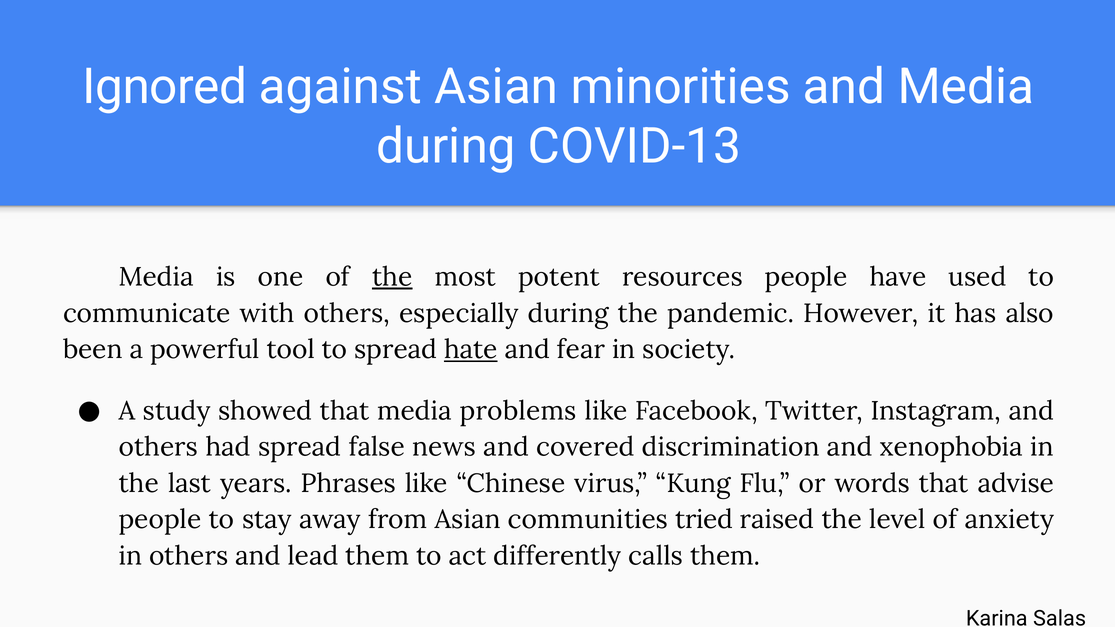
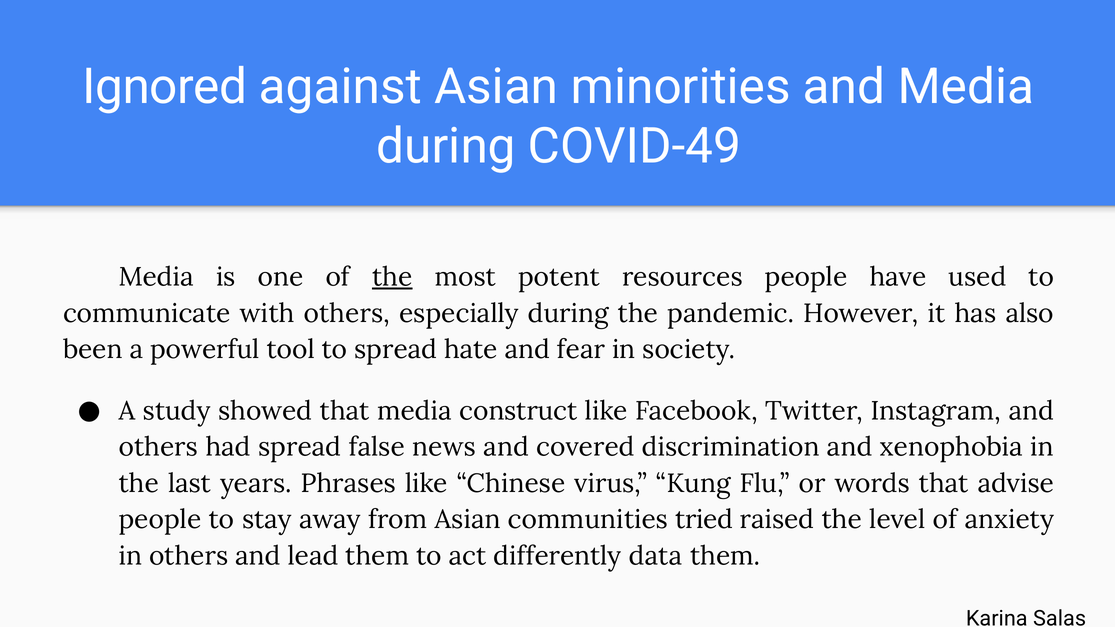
COVID-13: COVID-13 -> COVID-49 (634, 146)
hate underline: present -> none (471, 350)
problems: problems -> construct (518, 411)
calls: calls -> data (656, 556)
